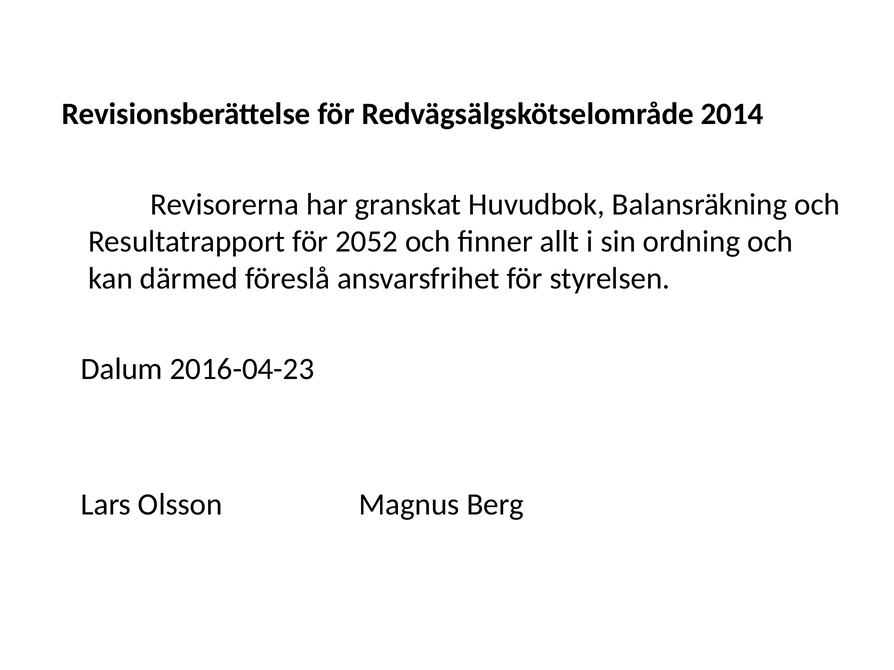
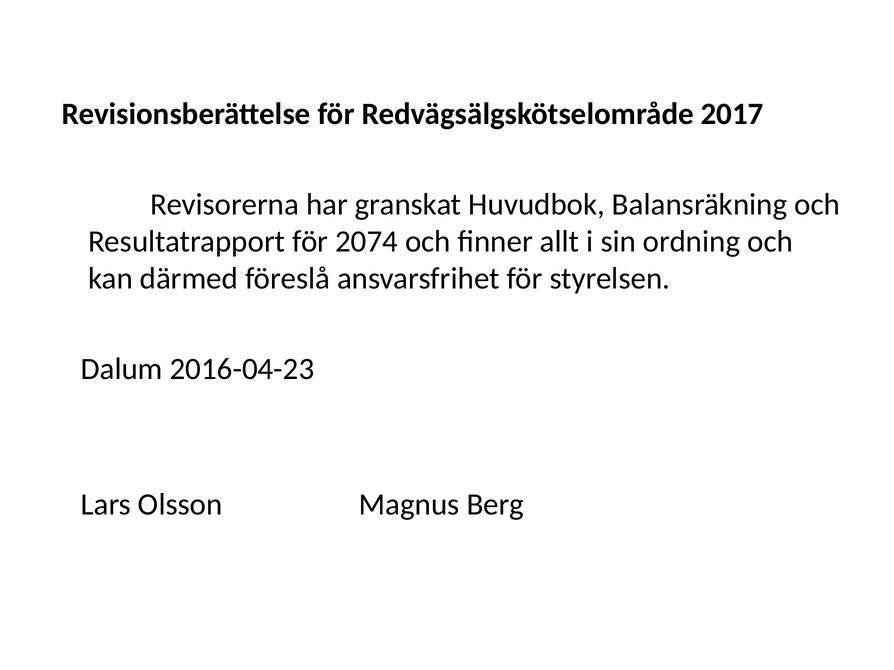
2014: 2014 -> 2017 (732, 114)
2052: 2052 -> 2074 (367, 242)
